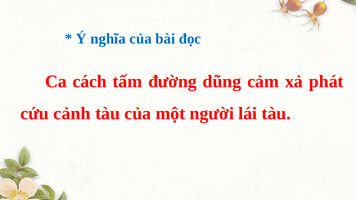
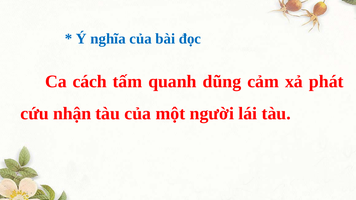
đường: đường -> quanh (172, 82)
cảnh: cảnh -> nhận (72, 114)
